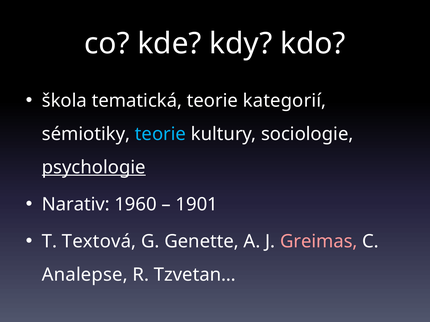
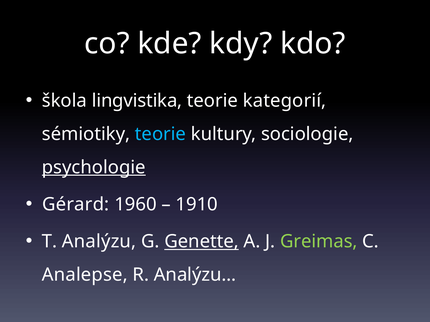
tematická: tematická -> lingvistika (137, 101)
Narativ: Narativ -> Gérard (76, 205)
1901: 1901 -> 1910 (197, 205)
Textová: Textová -> Analýzu (99, 242)
Genette underline: none -> present (202, 242)
Greimas colour: pink -> light green (319, 242)
Tzvetan…: Tzvetan… -> Analýzu… (195, 275)
